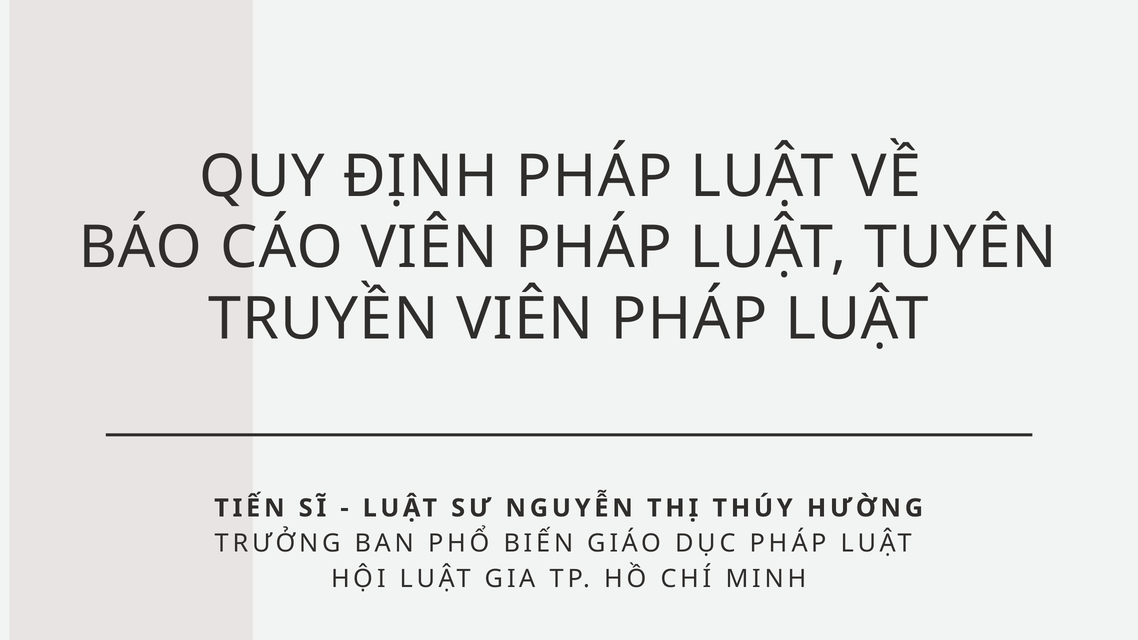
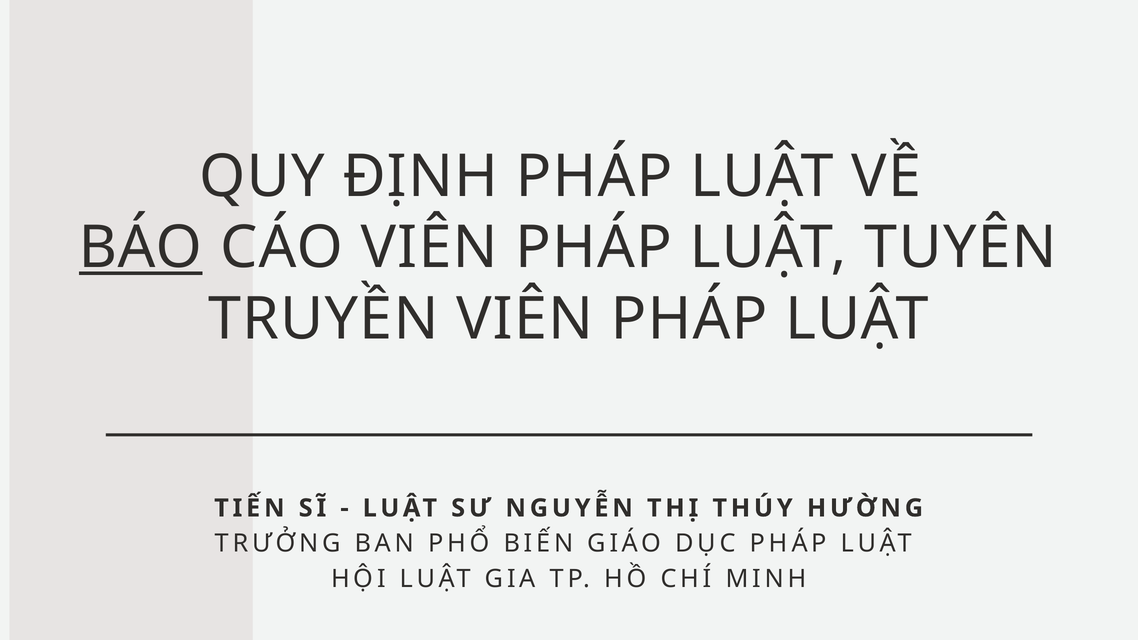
BÁO underline: none -> present (141, 248)
